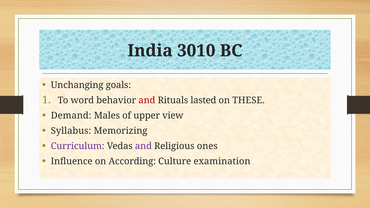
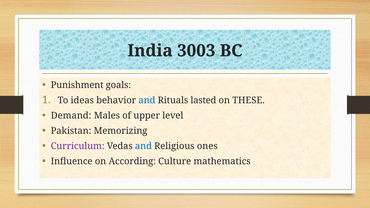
3010: 3010 -> 3003 (196, 51)
Unchanging: Unchanging -> Punishment (77, 85)
word: word -> ideas (82, 100)
and colour: red -> blue (147, 100)
view: view -> level (173, 116)
Syllabus: Syllabus -> Pakistan (71, 131)
and colour: purple -> blue (143, 146)
examination: examination -> mathematics (222, 161)
